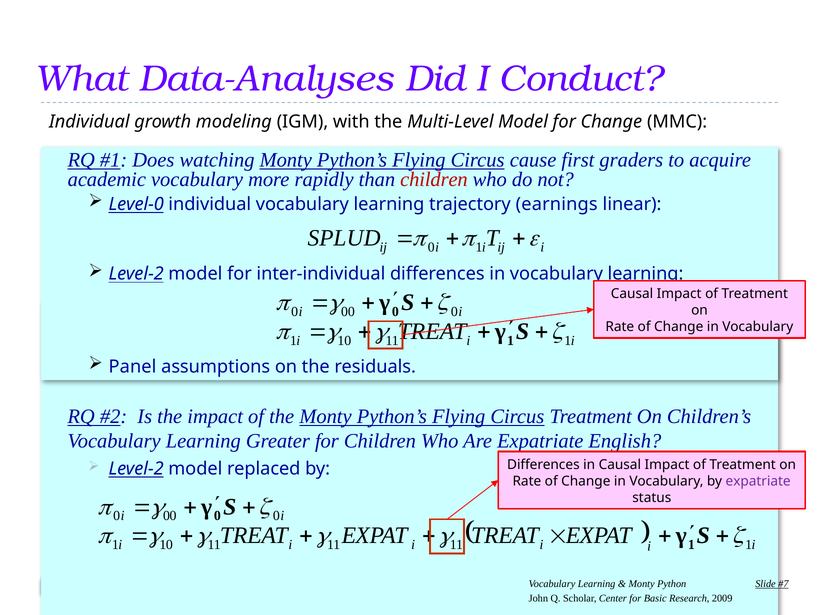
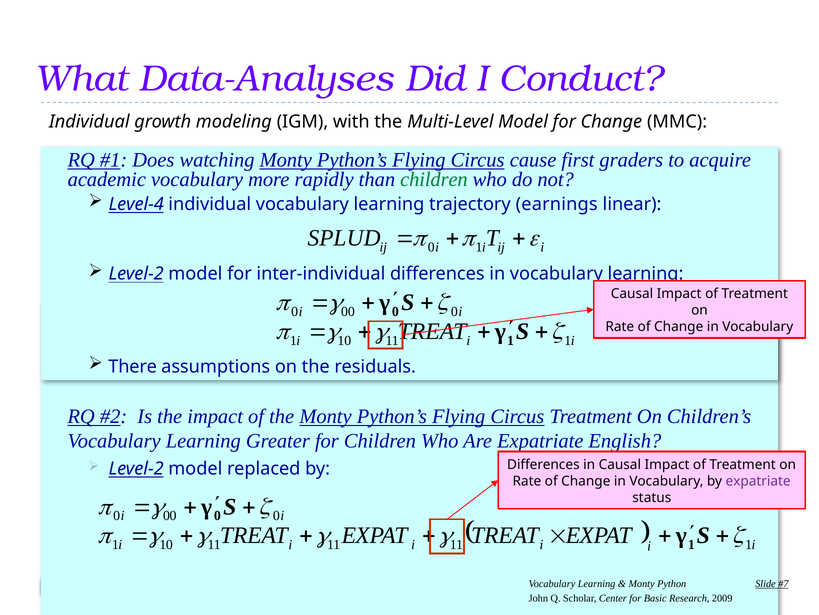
children colour: red -> green (434, 179)
Level-0: Level-0 -> Level-4 (136, 204)
Panel: Panel -> There (133, 366)
